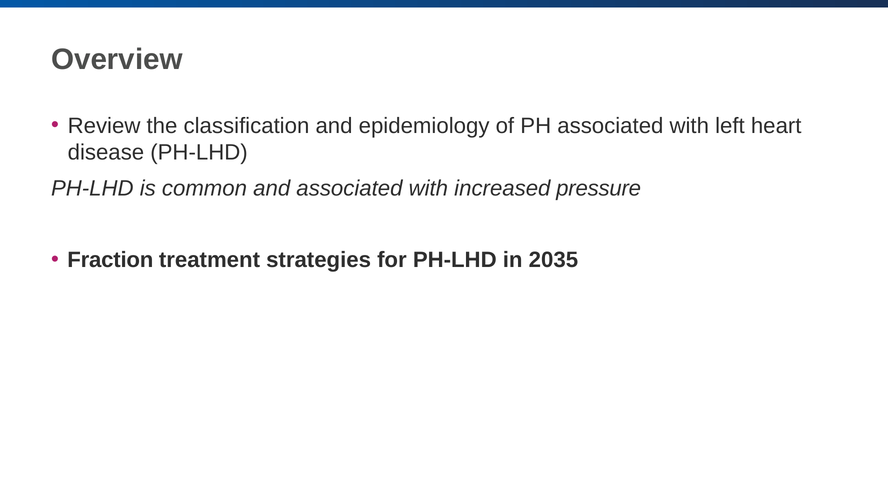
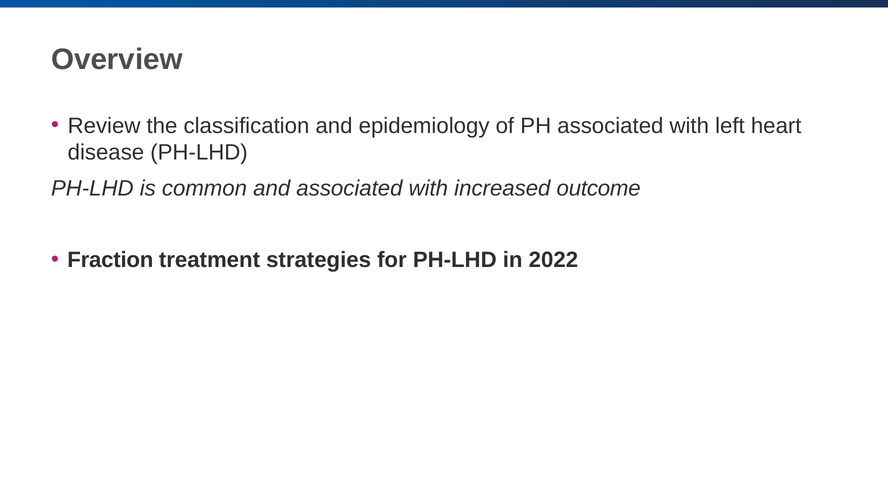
pressure: pressure -> outcome (599, 188)
2035: 2035 -> 2022 (553, 260)
